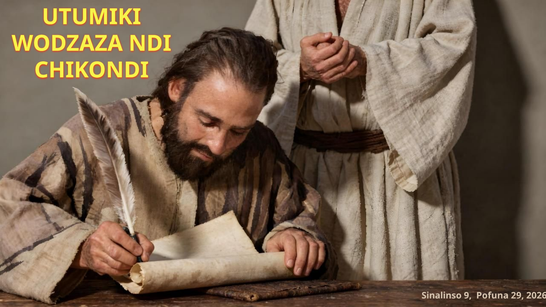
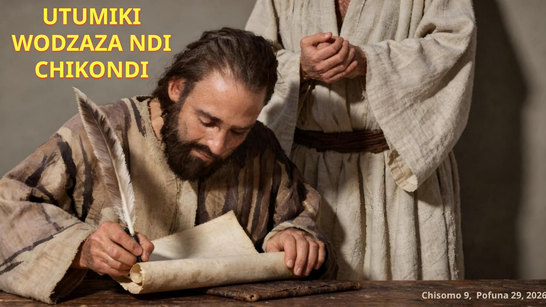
Sinalinso: Sinalinso -> Chisomo (441, 296)
